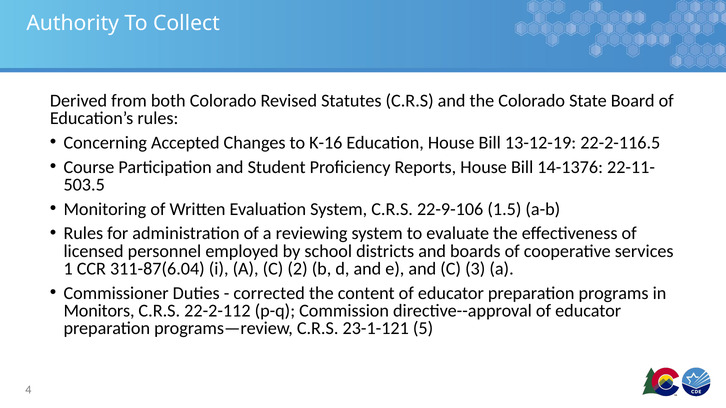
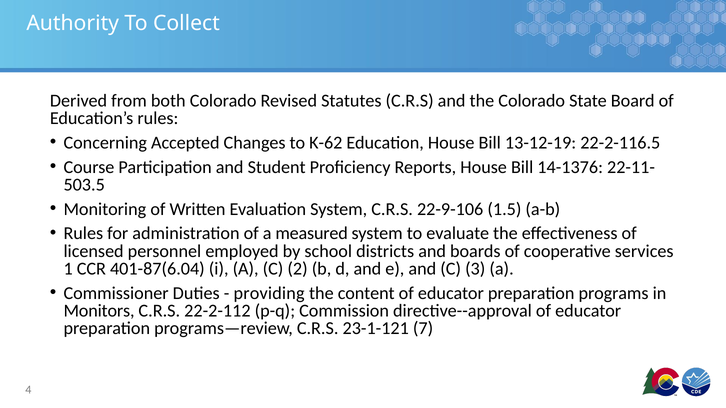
K-16: K-16 -> K-62 (326, 143)
reviewing: reviewing -> measured (312, 234)
311-87(6.04: 311-87(6.04 -> 401-87(6.04 (157, 269)
corrected: corrected -> providing (269, 293)
5: 5 -> 7 (423, 329)
